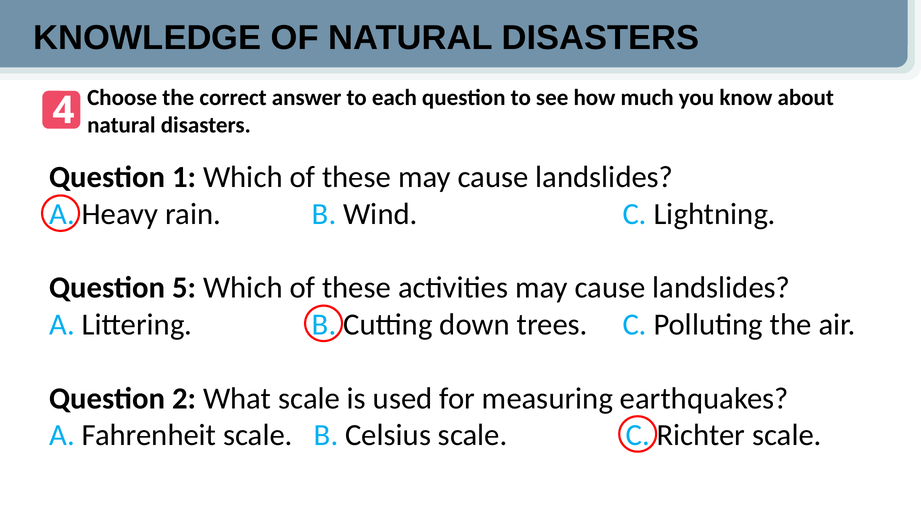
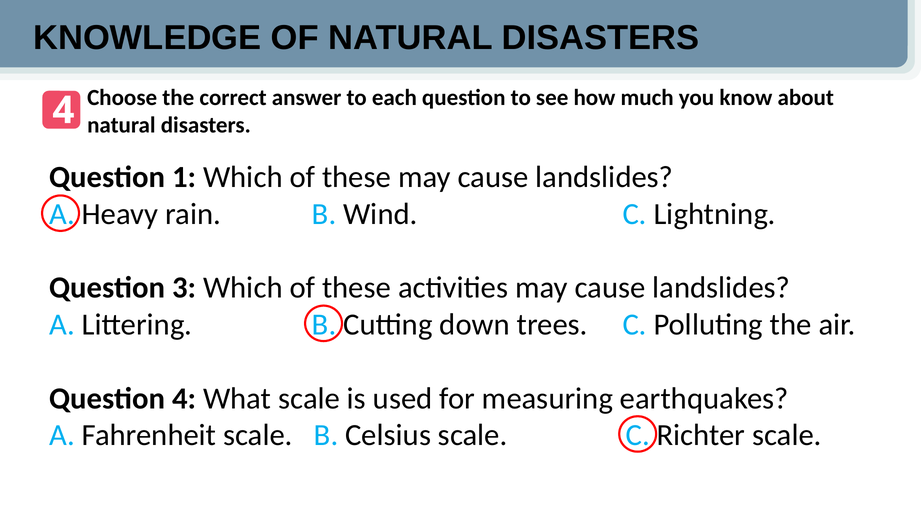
5: 5 -> 3 (184, 288)
Question 2: 2 -> 4 (184, 398)
